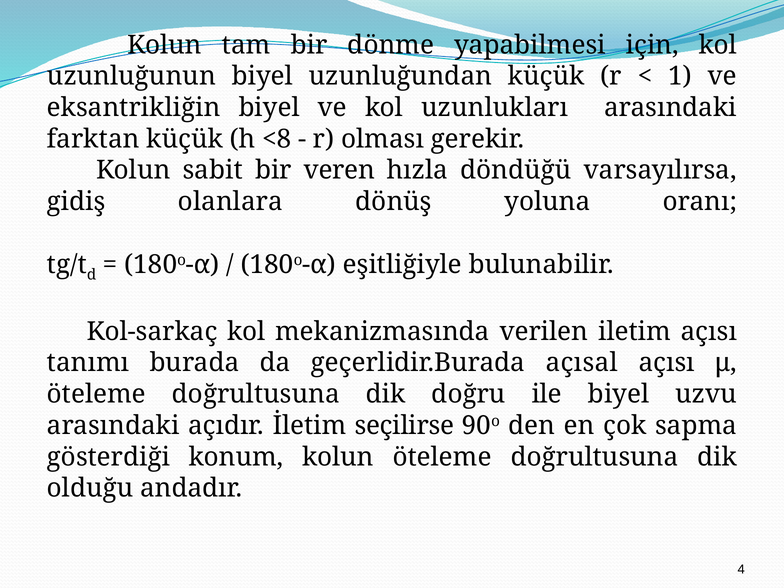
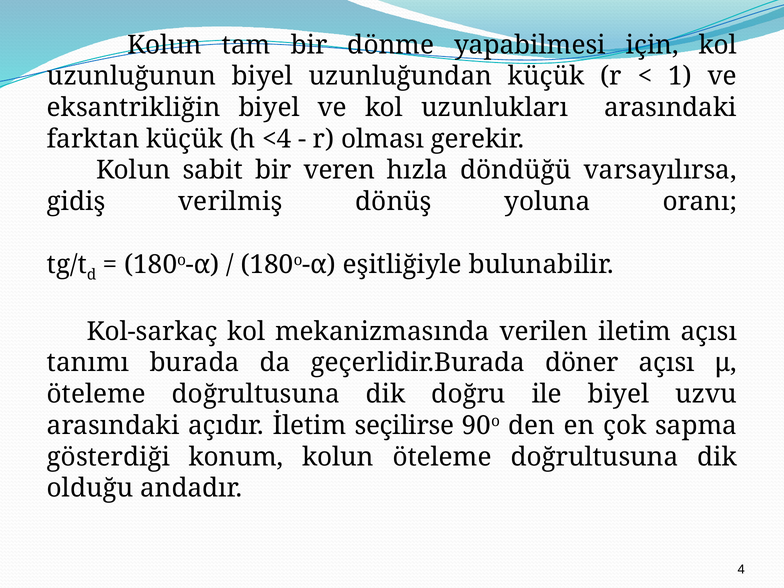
<8: <8 -> <4 (277, 139)
olanlara: olanlara -> verilmiş (230, 202)
açısal: açısal -> döner (582, 363)
